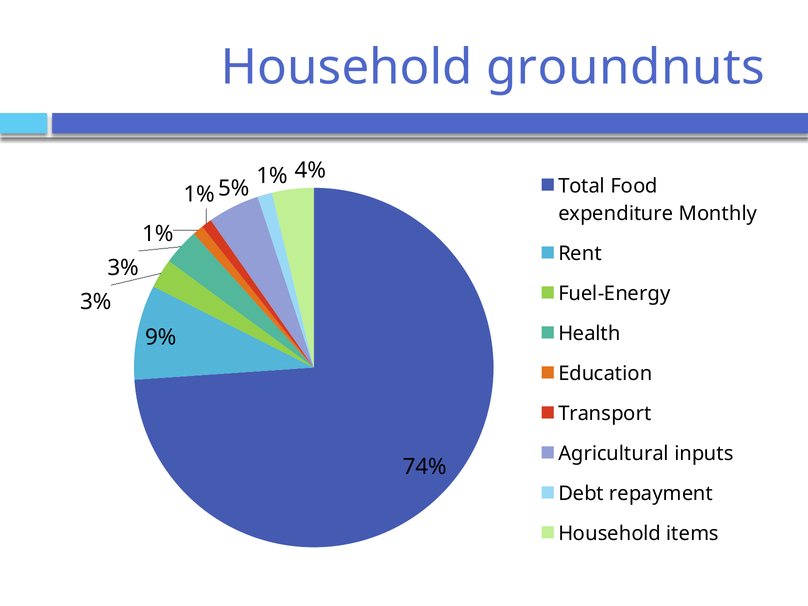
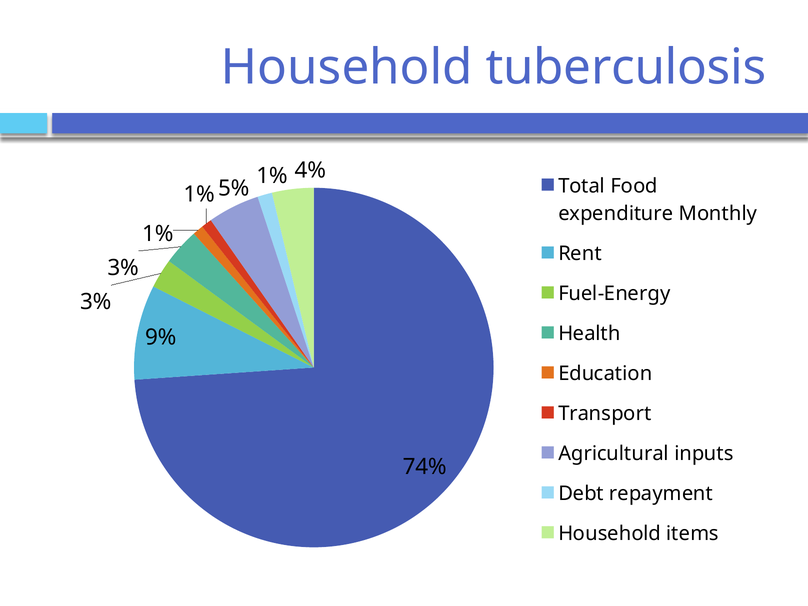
groundnuts: groundnuts -> tuberculosis (626, 67)
